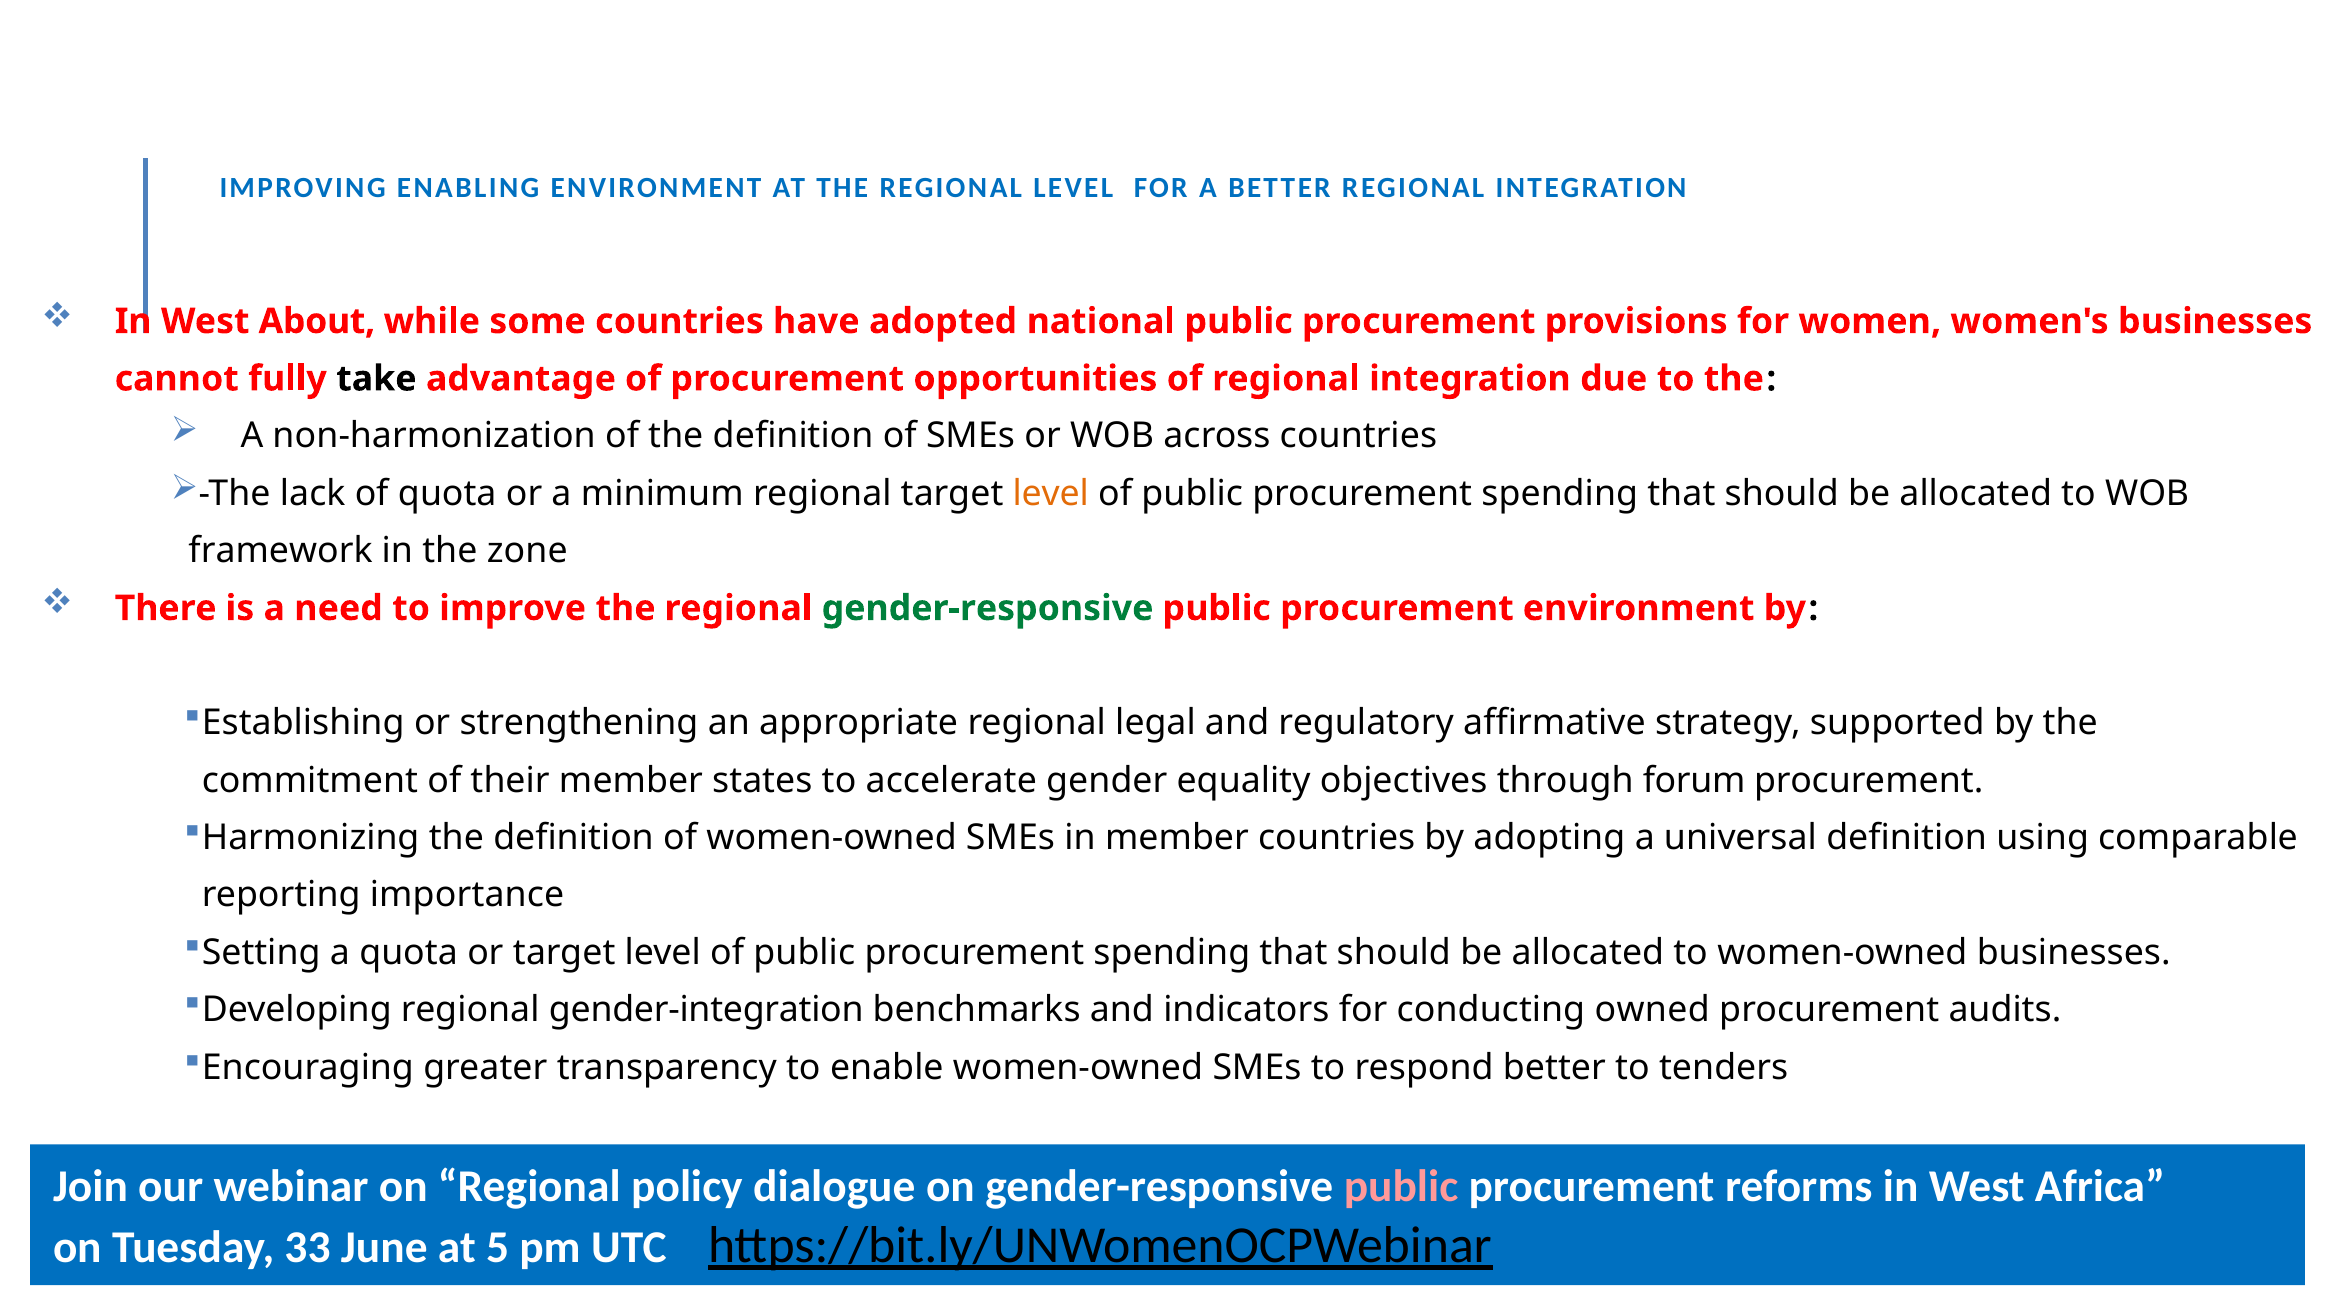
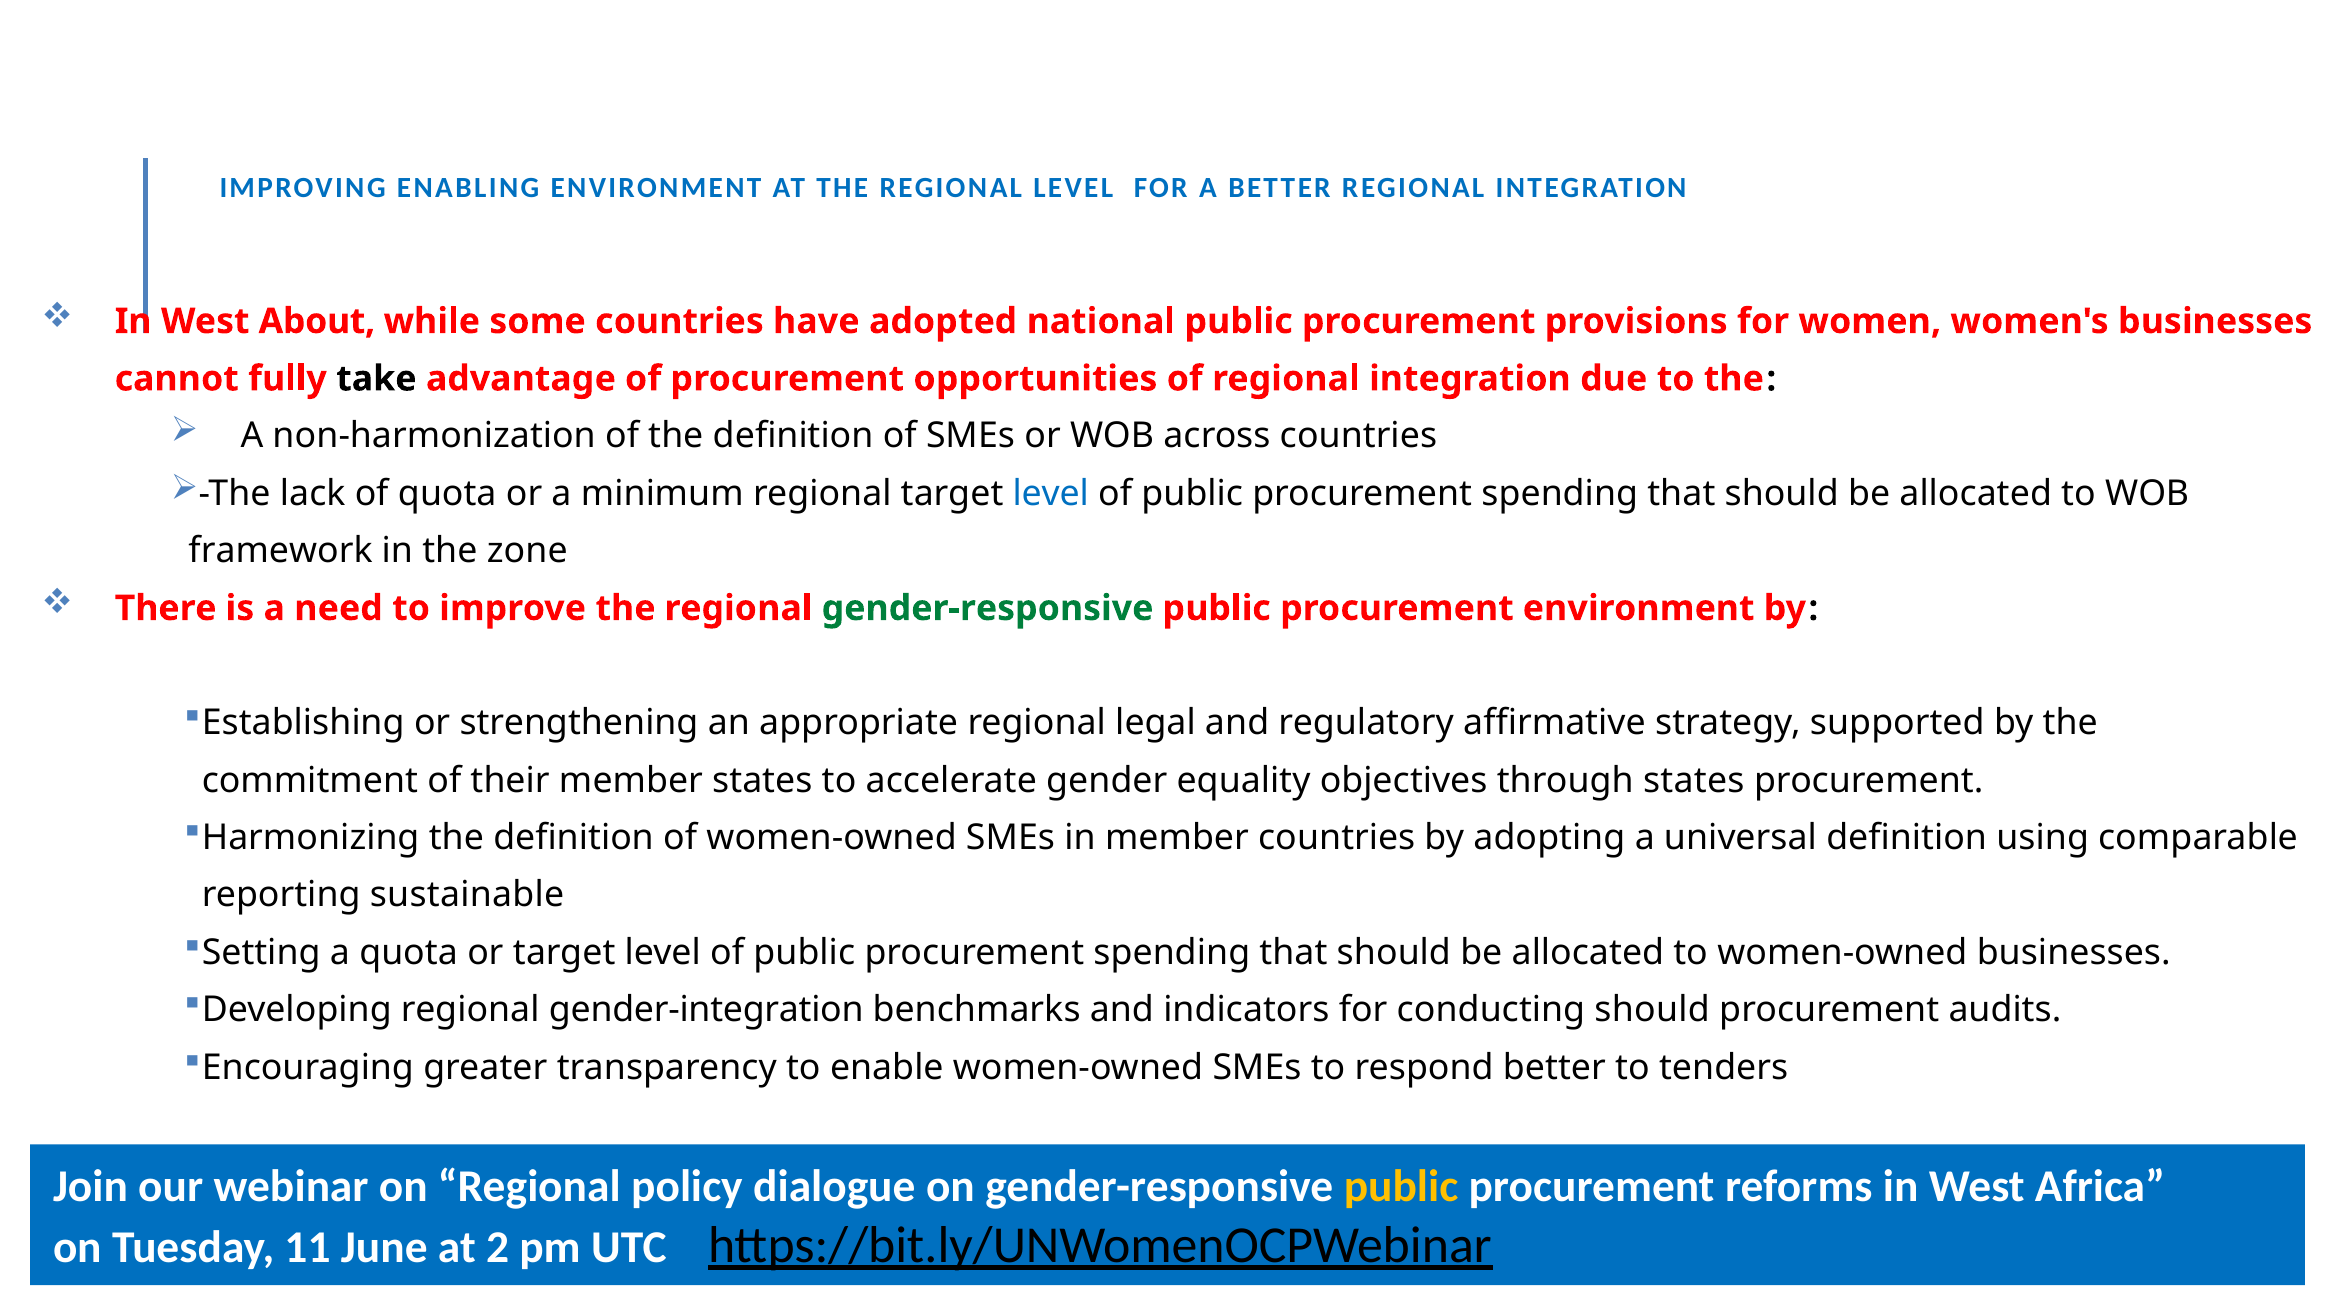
level colour: orange -> blue (1051, 493)
through forum: forum -> states (1694, 780)
importance: importance -> sustainable (467, 895)
conducting owned: owned -> should (1652, 1010)
public colour: pink -> yellow (1401, 1186)
33: 33 -> 11 (307, 1247)
5: 5 -> 2 (498, 1247)
